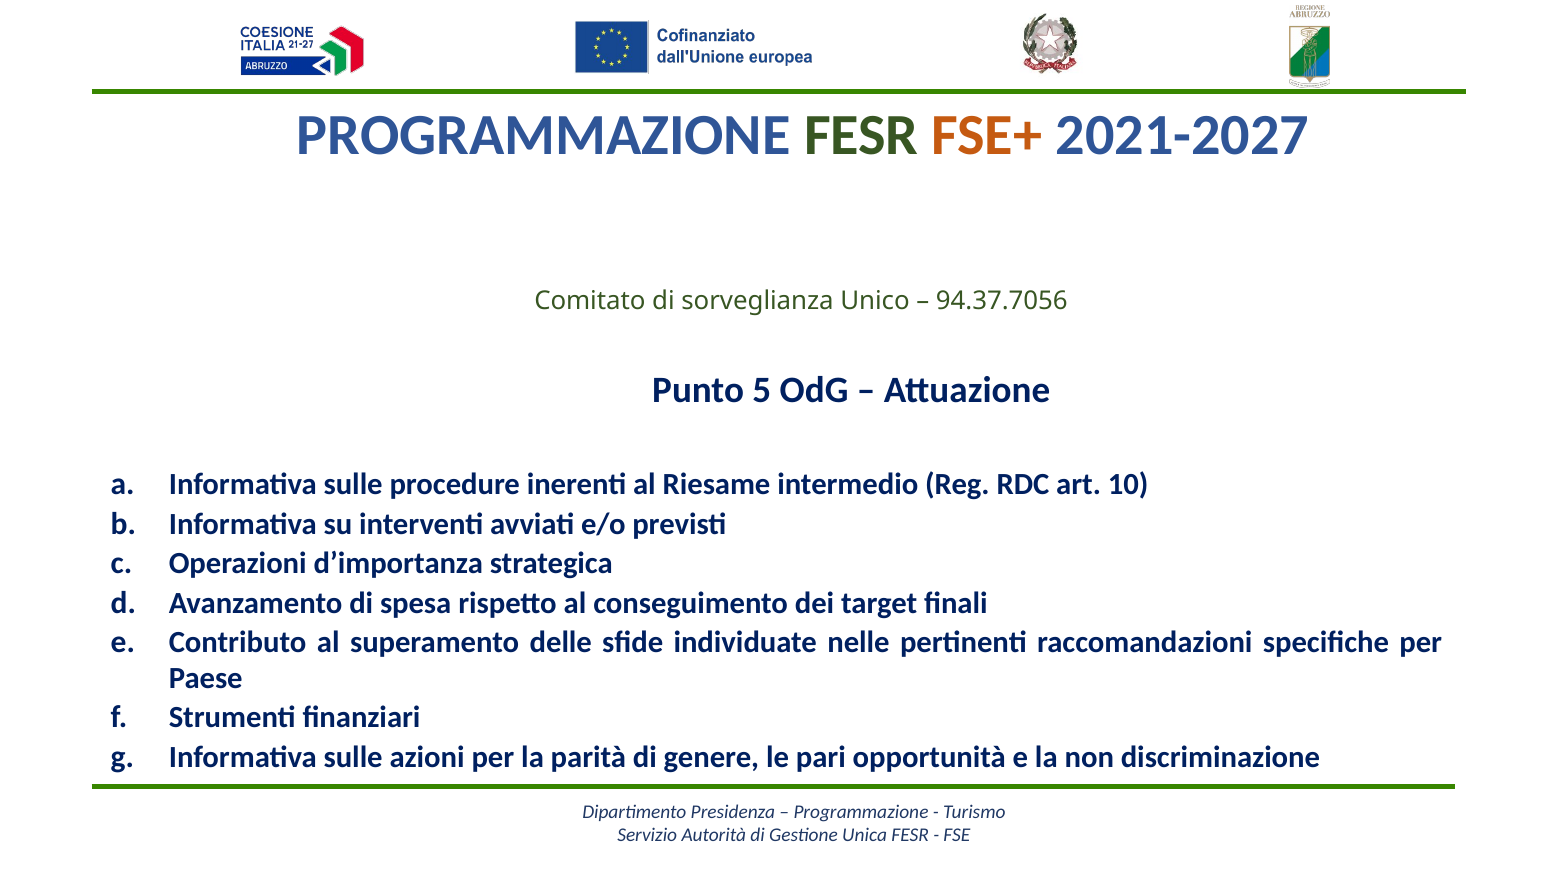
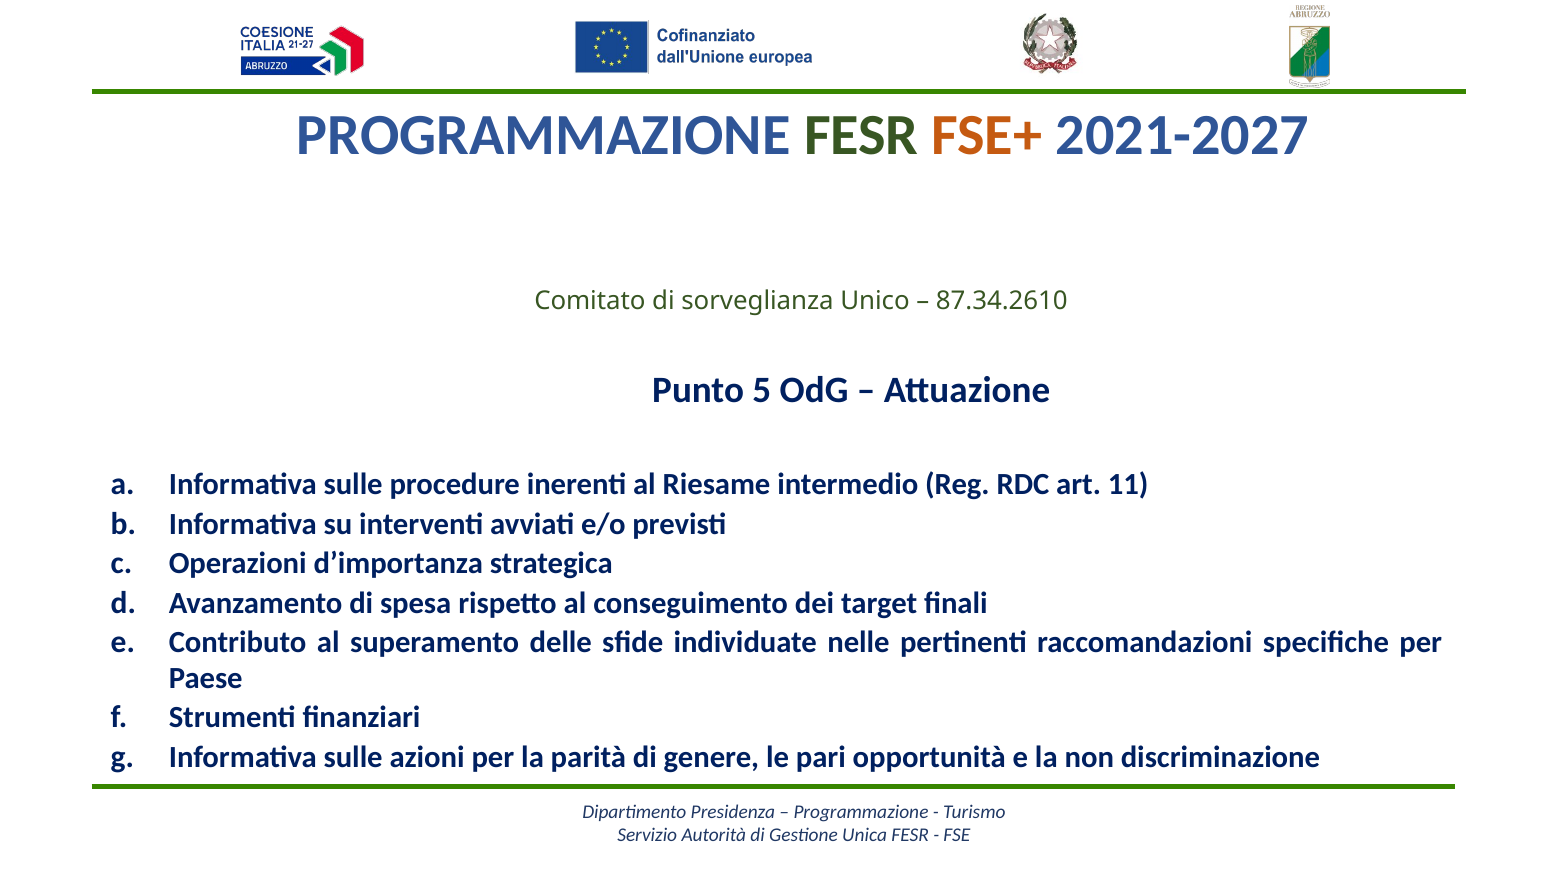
94.37.7056: 94.37.7056 -> 87.34.2610 (1002, 301)
10: 10 -> 11 (1128, 485)
